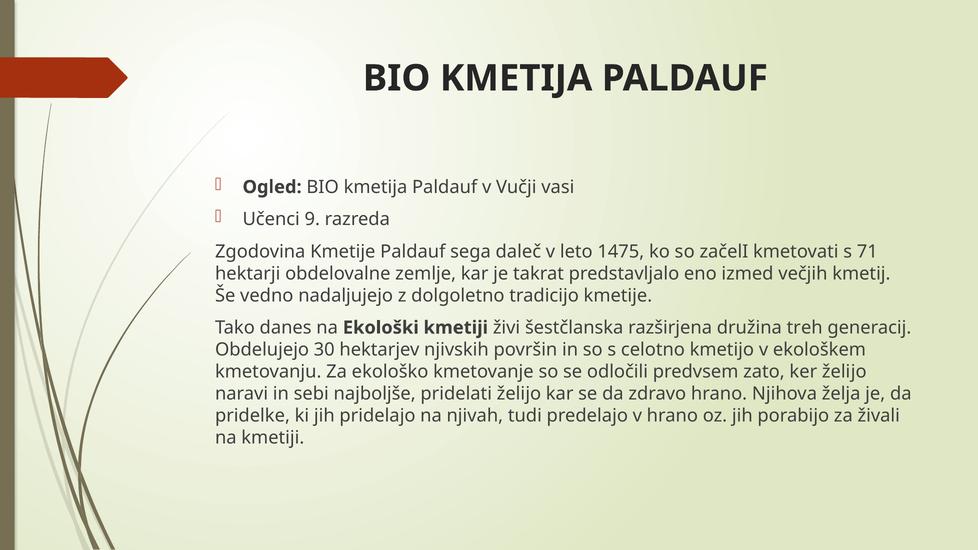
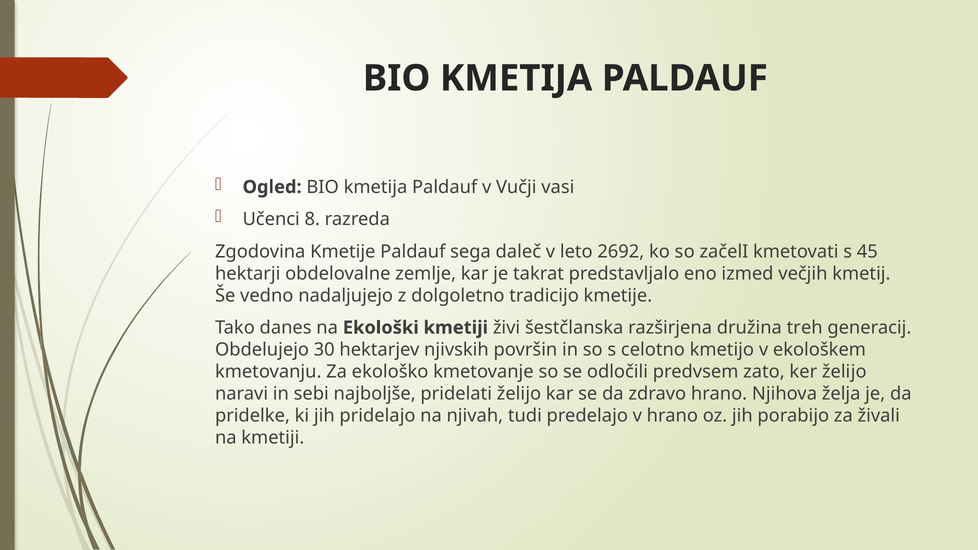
9: 9 -> 8 (312, 219)
1475: 1475 -> 2692 (621, 252)
71: 71 -> 45 (867, 252)
